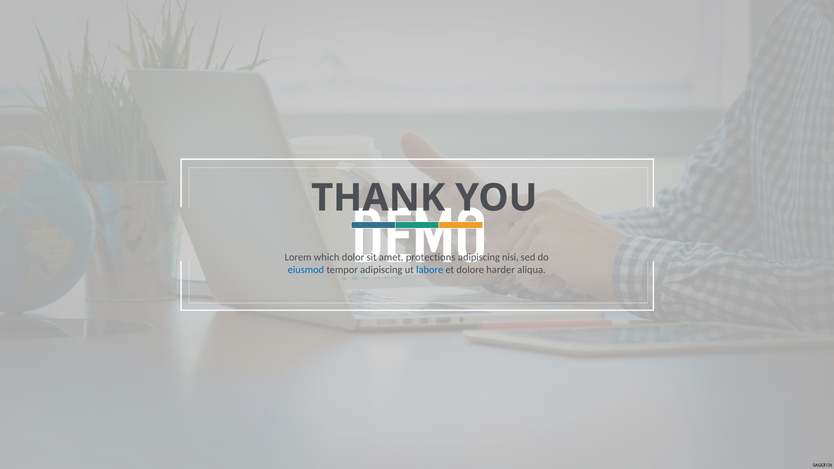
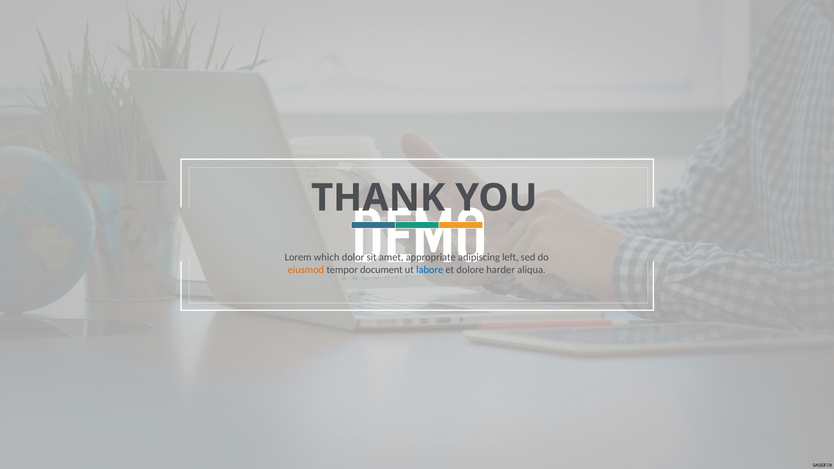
protections: protections -> appropriate (431, 257)
nisi: nisi -> left (510, 257)
eiusmod colour: blue -> orange (306, 270)
tempor adipiscing: adipiscing -> document (381, 270)
